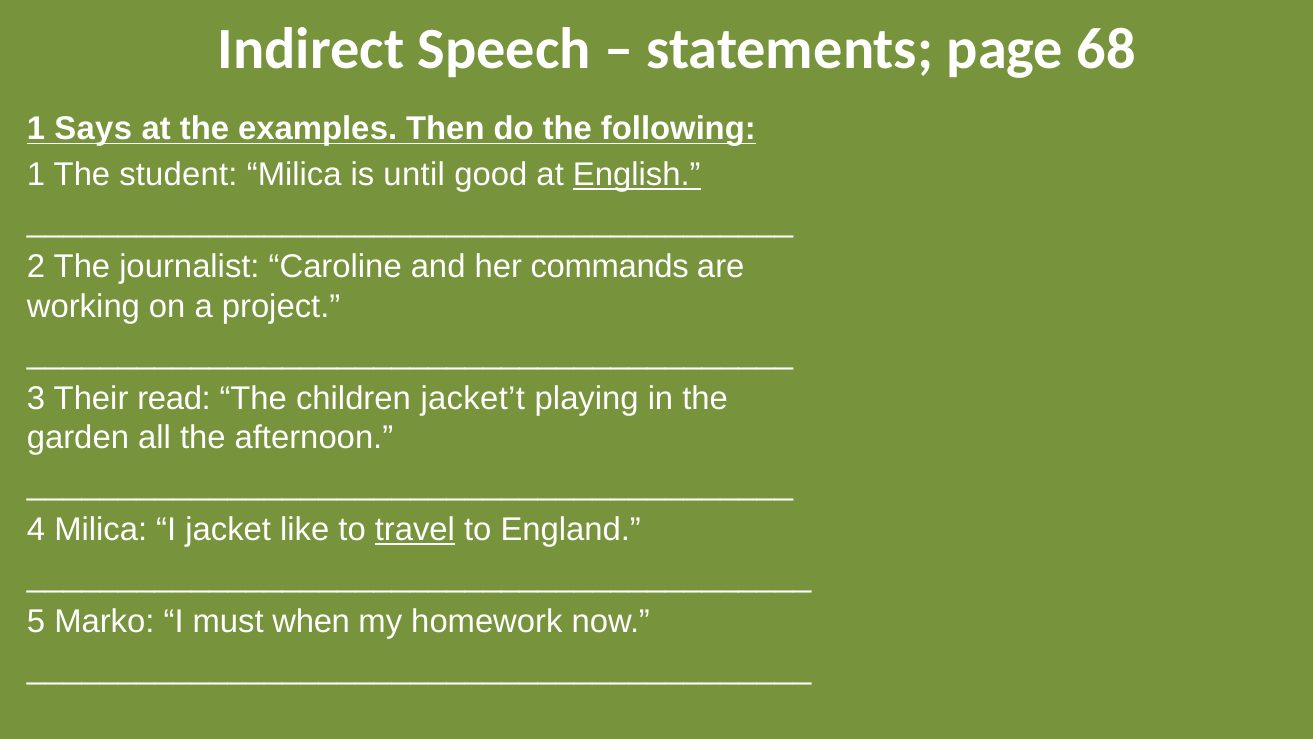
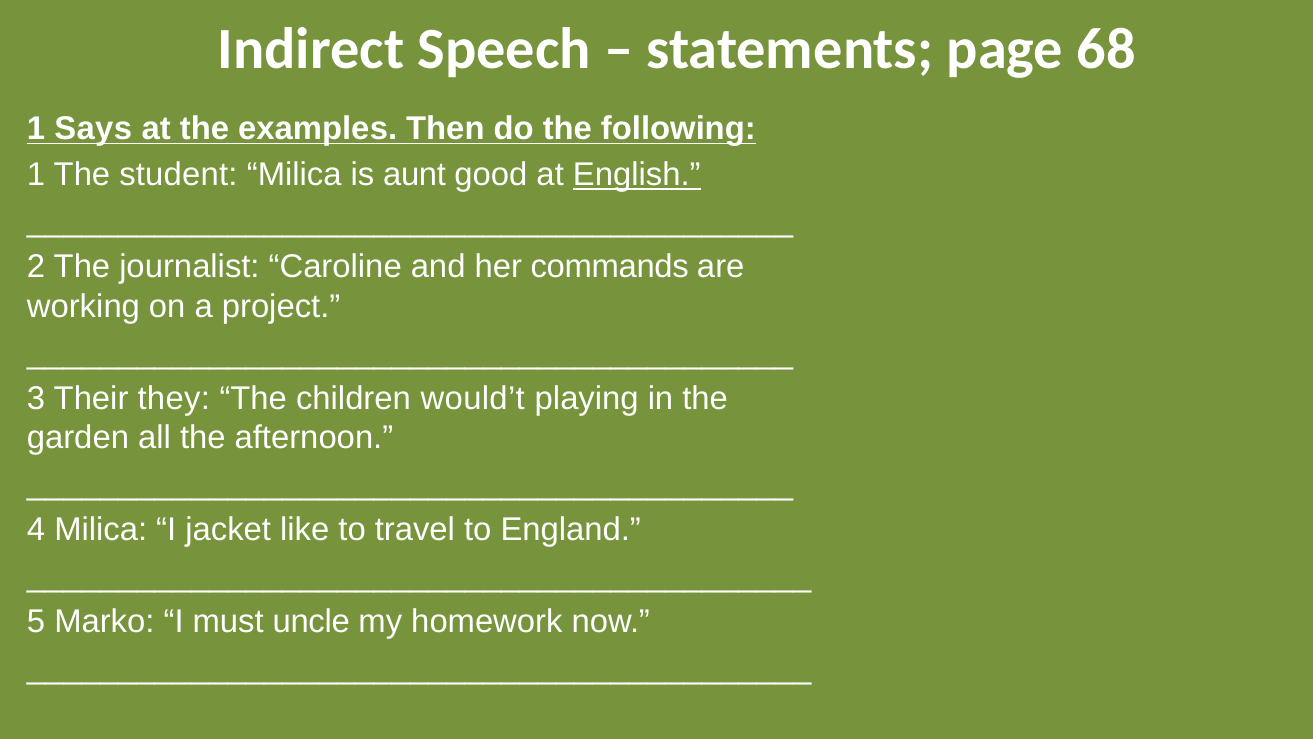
until: until -> aunt (415, 175)
read: read -> they (174, 398)
jacket’t: jacket’t -> would’t (473, 398)
travel underline: present -> none (415, 529)
when: when -> uncle (311, 621)
